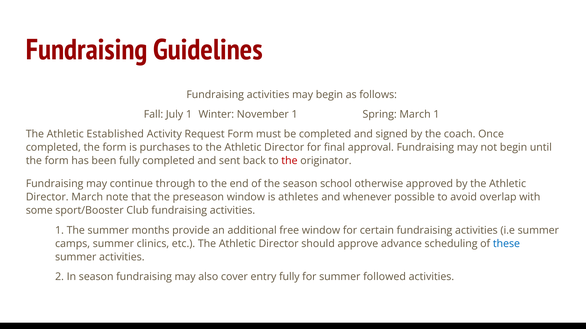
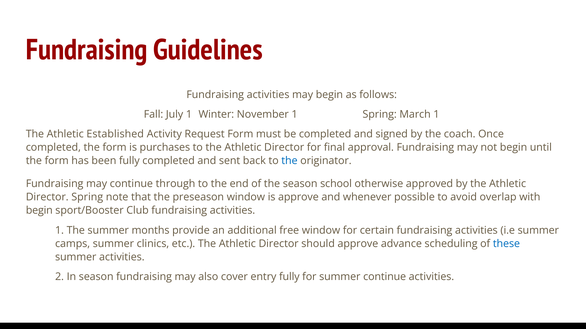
the colour: red -> blue (289, 161)
Director March: March -> Spring (87, 198)
is athletes: athletes -> approve (298, 198)
some: some -> begin (39, 211)
summer followed: followed -> continue (385, 277)
